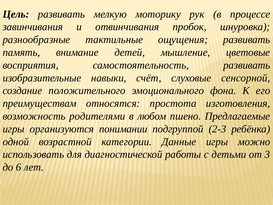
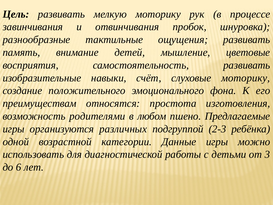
слуховые сенсорной: сенсорной -> моторику (246, 78)
понимании: понимании -> различных (123, 129)
